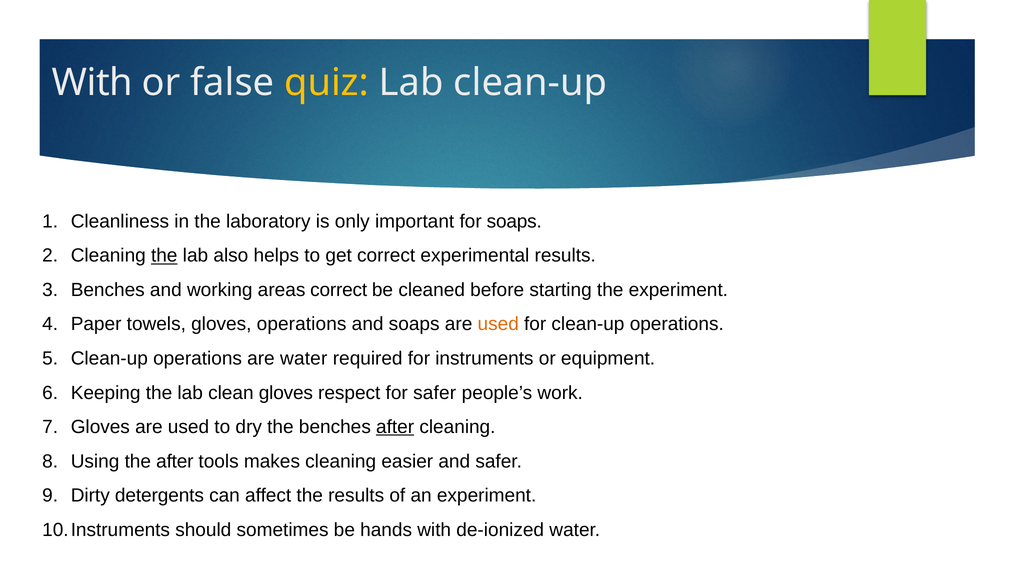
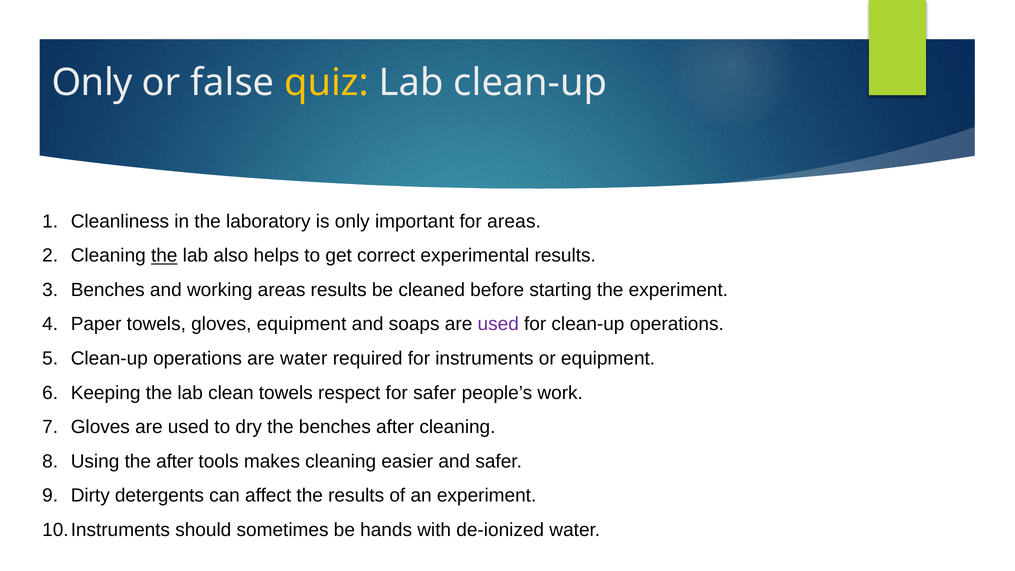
With: With -> Only (92, 83)
for soaps: soaps -> areas (514, 221)
areas correct: correct -> results (339, 290)
gloves operations: operations -> equipment (302, 324)
used colour: orange -> purple (498, 324)
clean gloves: gloves -> towels (286, 393)
after underline: present -> none (395, 427)
